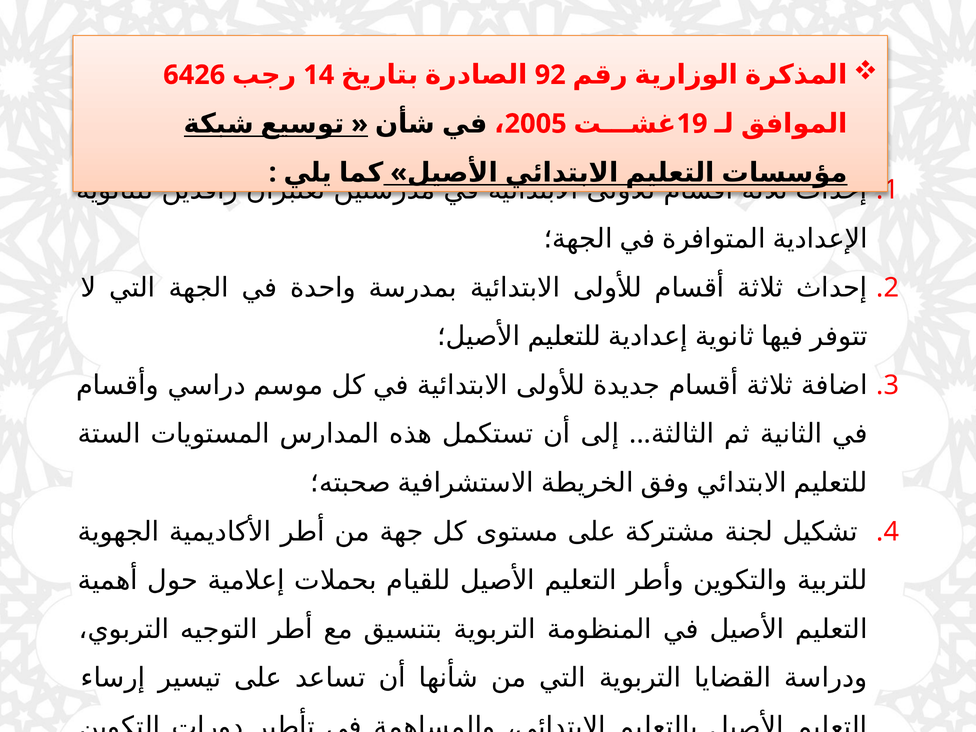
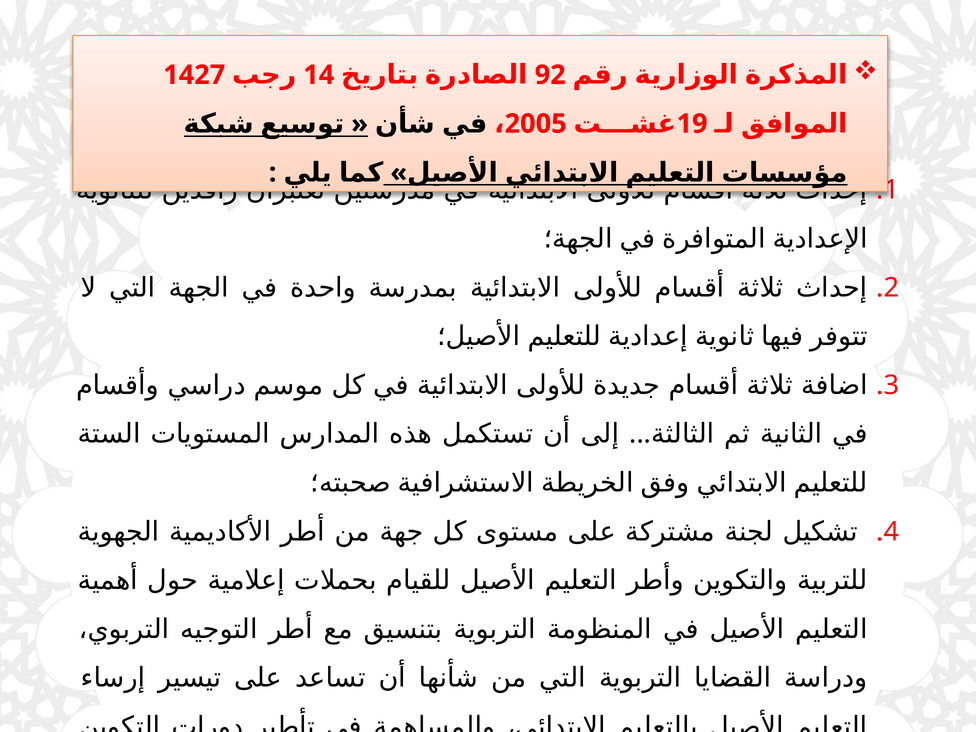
6426: 6426 -> 1427 (194, 75)
